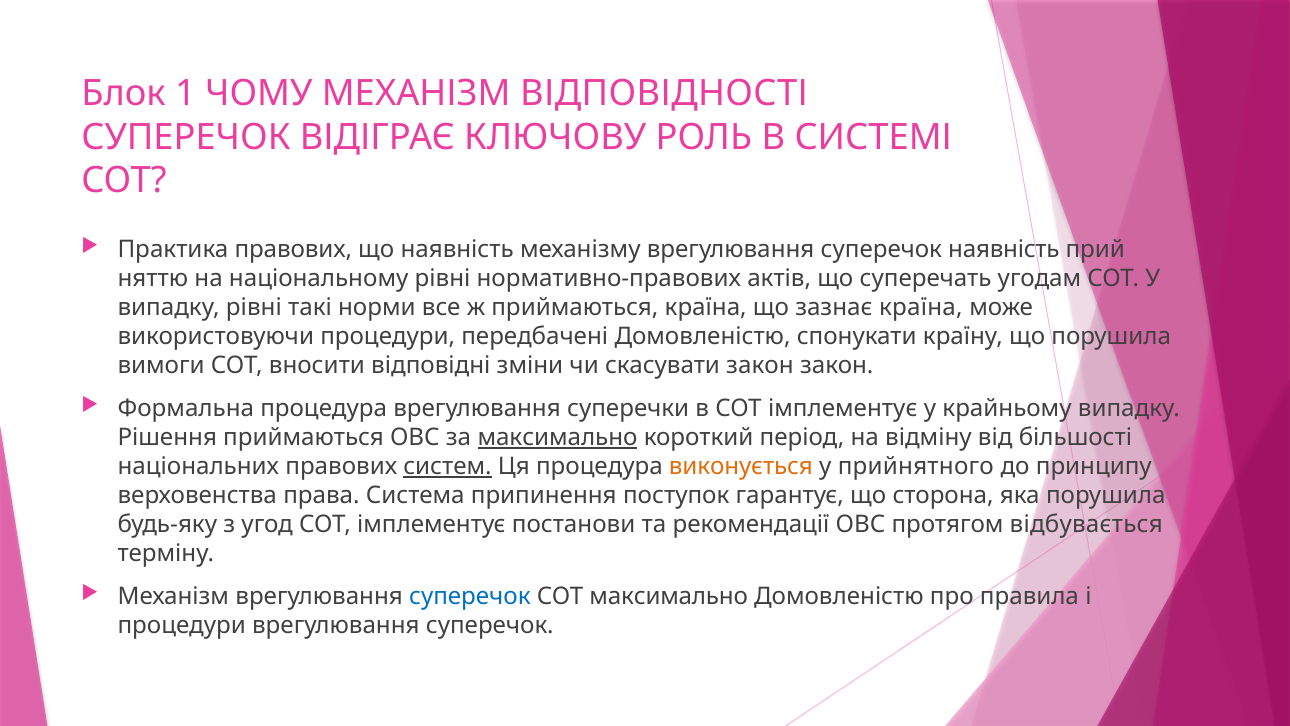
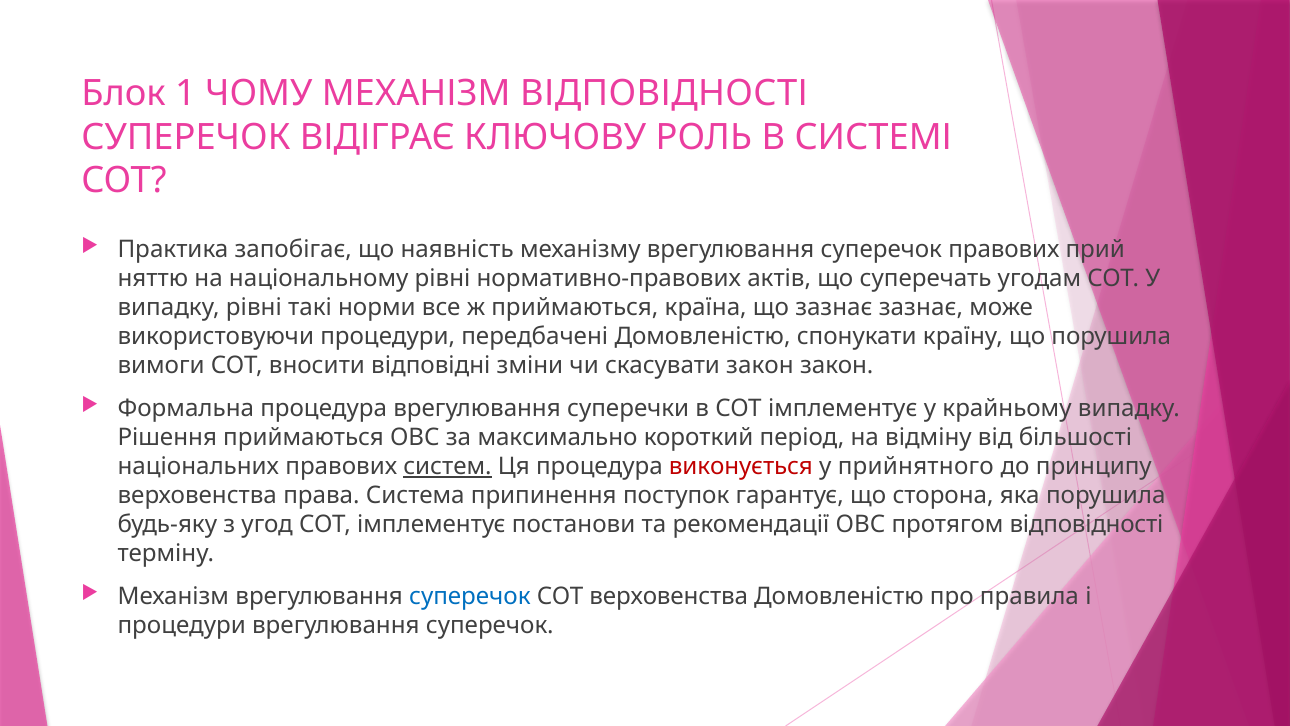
Практика правових: правових -> запобігає (293, 250)
суперечок наявність: наявність -> правових (1004, 250)
зазнає країна: країна -> зазнає (921, 308)
максимально underline: present -> none (558, 437)
виконується colour: orange -> red (741, 466)
протягом відбувається: відбувається -> відповідності (1086, 524)
СОТ максимально: максимально -> верховенства (669, 596)
